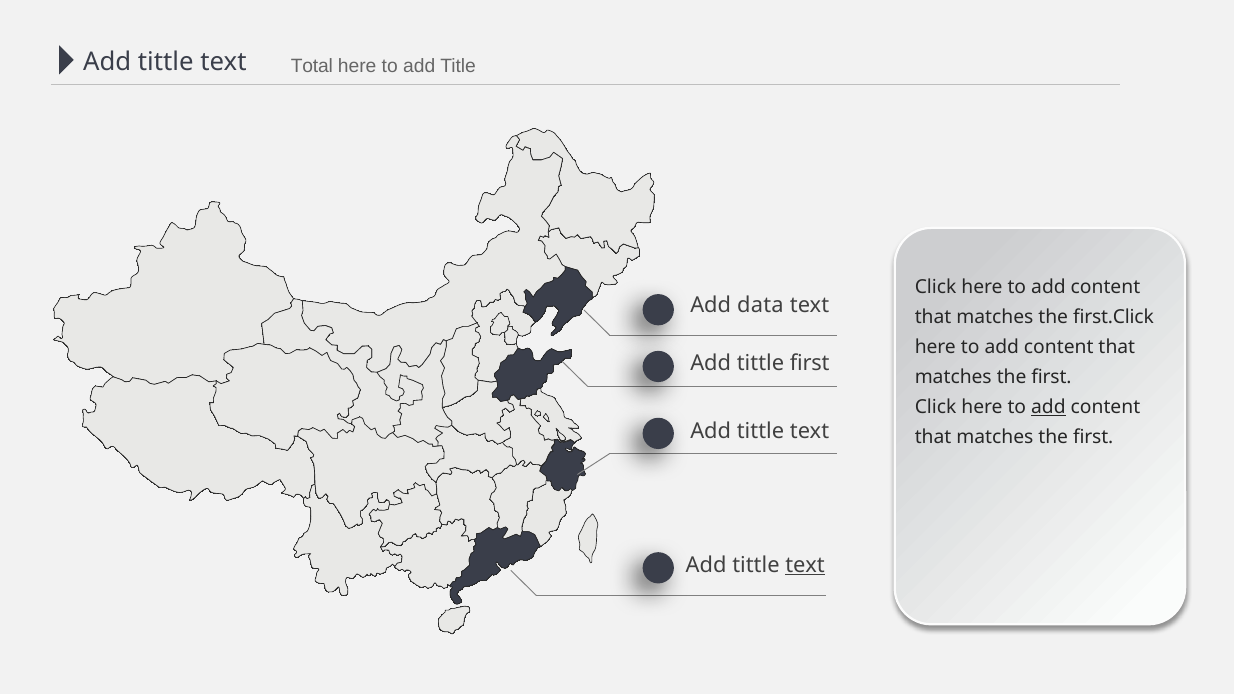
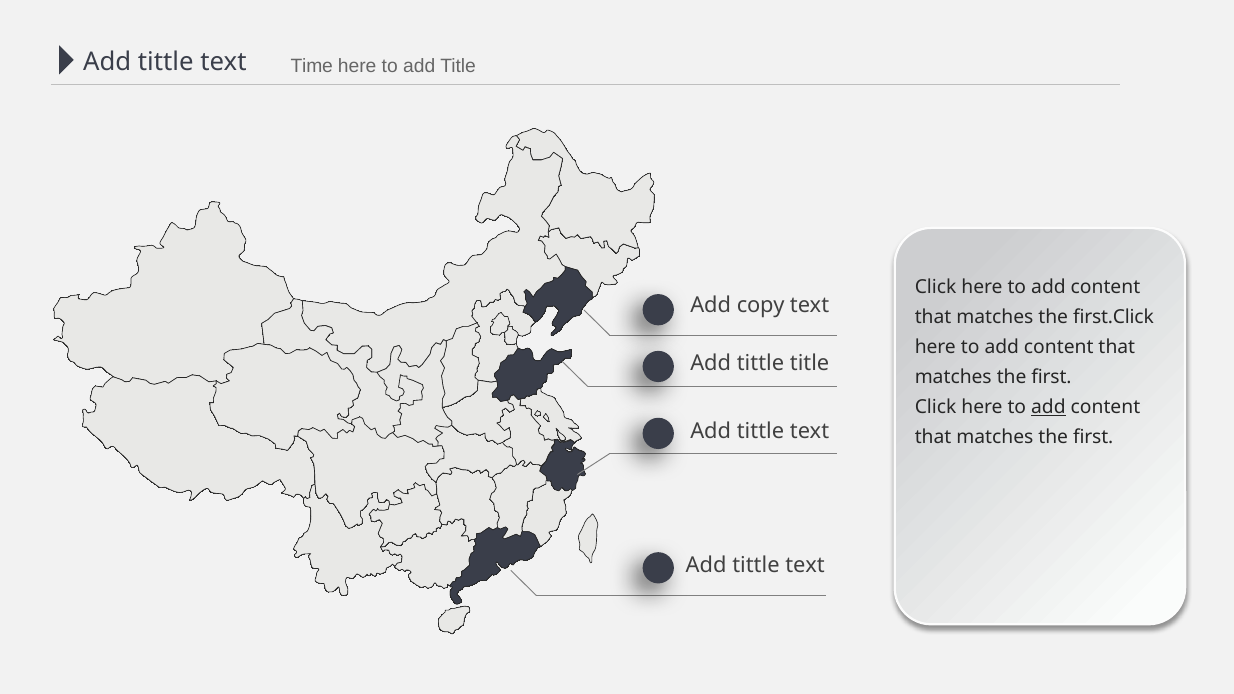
Total: Total -> Time (312, 66)
data: data -> copy (761, 305)
tittle first: first -> title (810, 364)
text underline: present -> none (805, 566)
